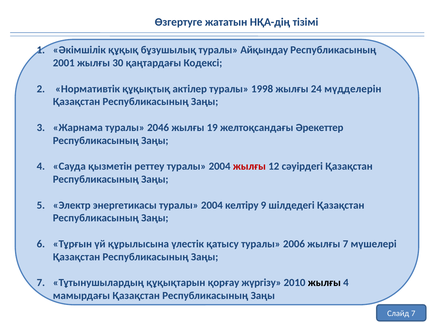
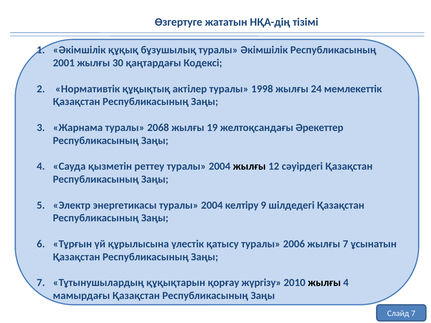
туралы Айқындау: Айқындау -> Әкімшілік (264, 50)
мүдделерін: мүдделерін -> мемлекеттік (353, 89)
2046: 2046 -> 2068 (158, 128)
жылғы colour: red -> black (249, 166)
мүшелері: мүшелері -> ұсынатын (374, 244)
